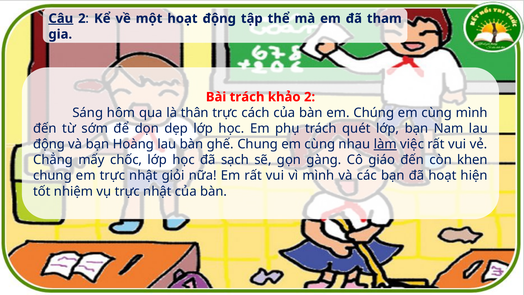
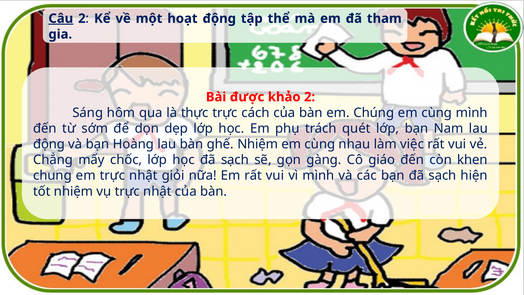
Bài trách: trách -> được (247, 97)
thân: thân -> thực (195, 113)
ghế Chung: Chung -> Nhiệm (258, 144)
làm underline: present -> none (385, 144)
bạn đã hoạt: hoạt -> sạch (442, 176)
